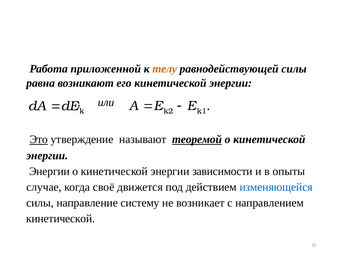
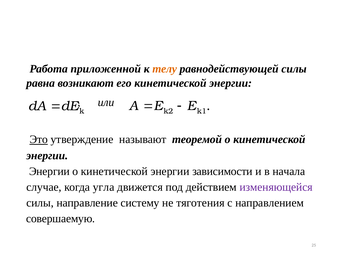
теоремой underline: present -> none (197, 140)
опыты: опыты -> начала (289, 172)
своё: своё -> угла (104, 187)
изменяющейся colour: blue -> purple (276, 187)
возникает: возникает -> тяготения (200, 203)
кинетической: кинетической -> совершаемую (61, 219)
